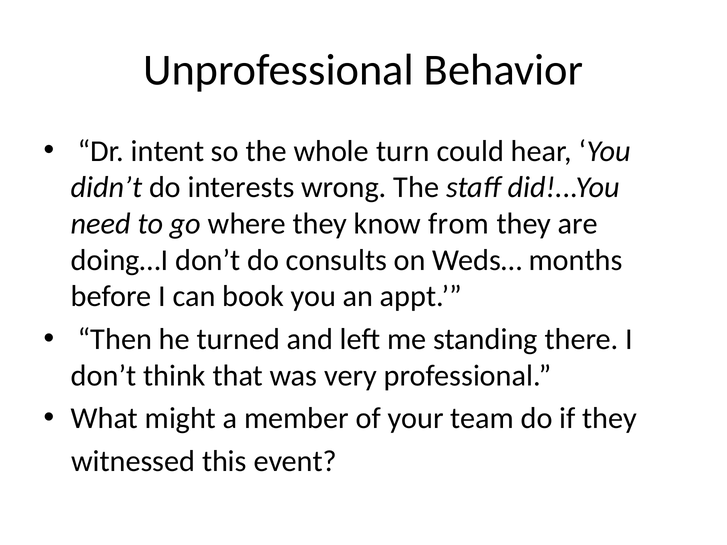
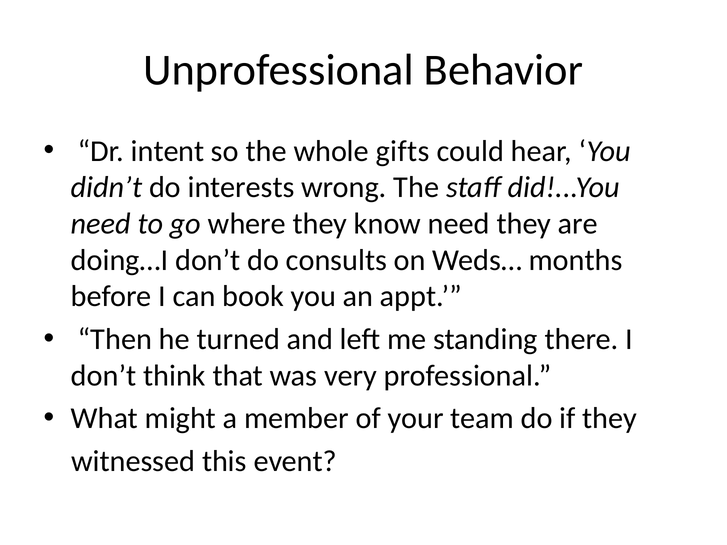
turn: turn -> gifts (403, 151)
know from: from -> need (459, 224)
